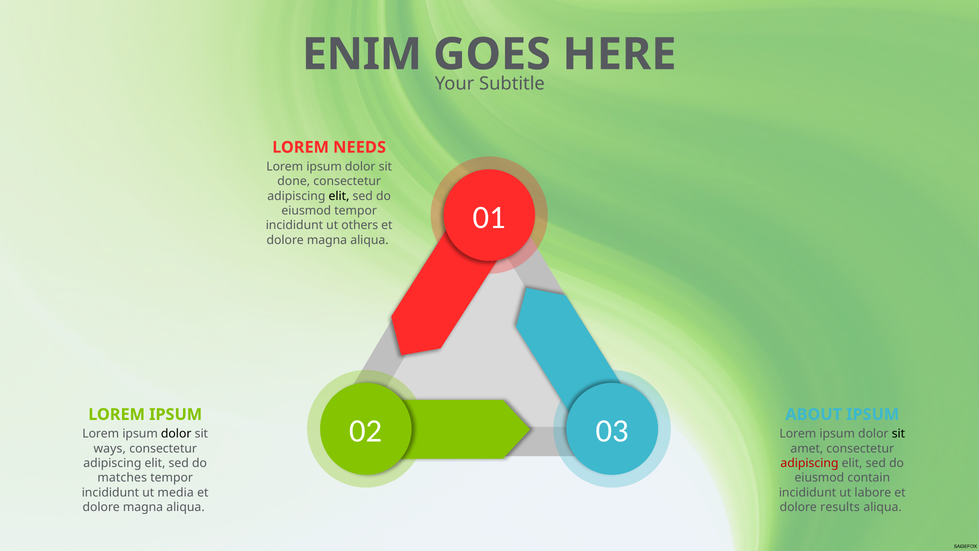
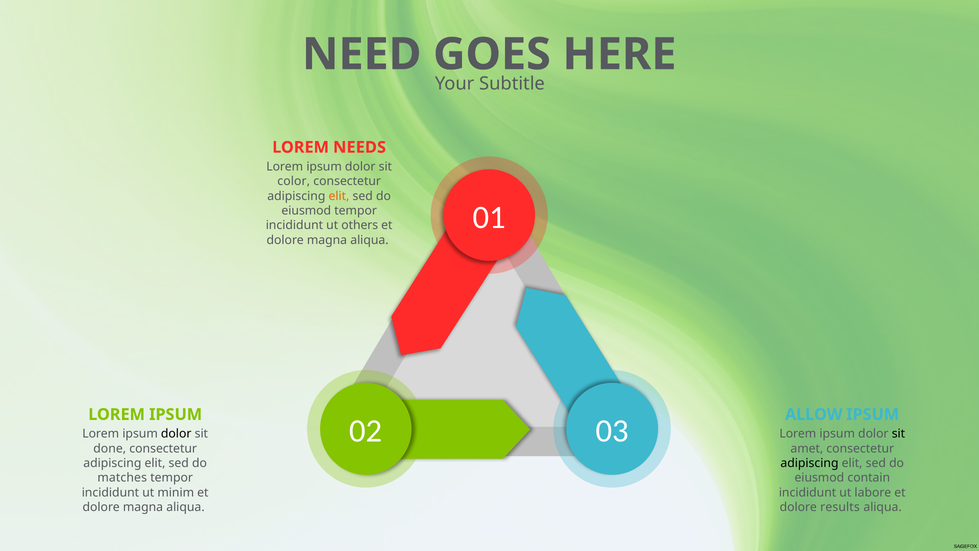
ENIM: ENIM -> NEED (362, 54)
done: done -> color (294, 181)
elit colour: black -> orange (339, 196)
ABOUT: ABOUT -> ALLOW (814, 414)
ways: ways -> done (110, 448)
adipiscing colour: red -> black (809, 463)
media: media -> minim (176, 492)
